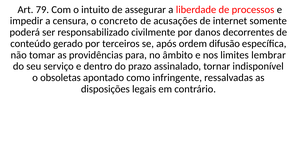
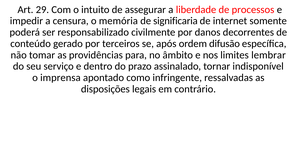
79: 79 -> 29 (42, 10)
concreto: concreto -> memória (118, 21)
acusações: acusações -> significaria (175, 21)
obsoletas: obsoletas -> imprensa (60, 78)
